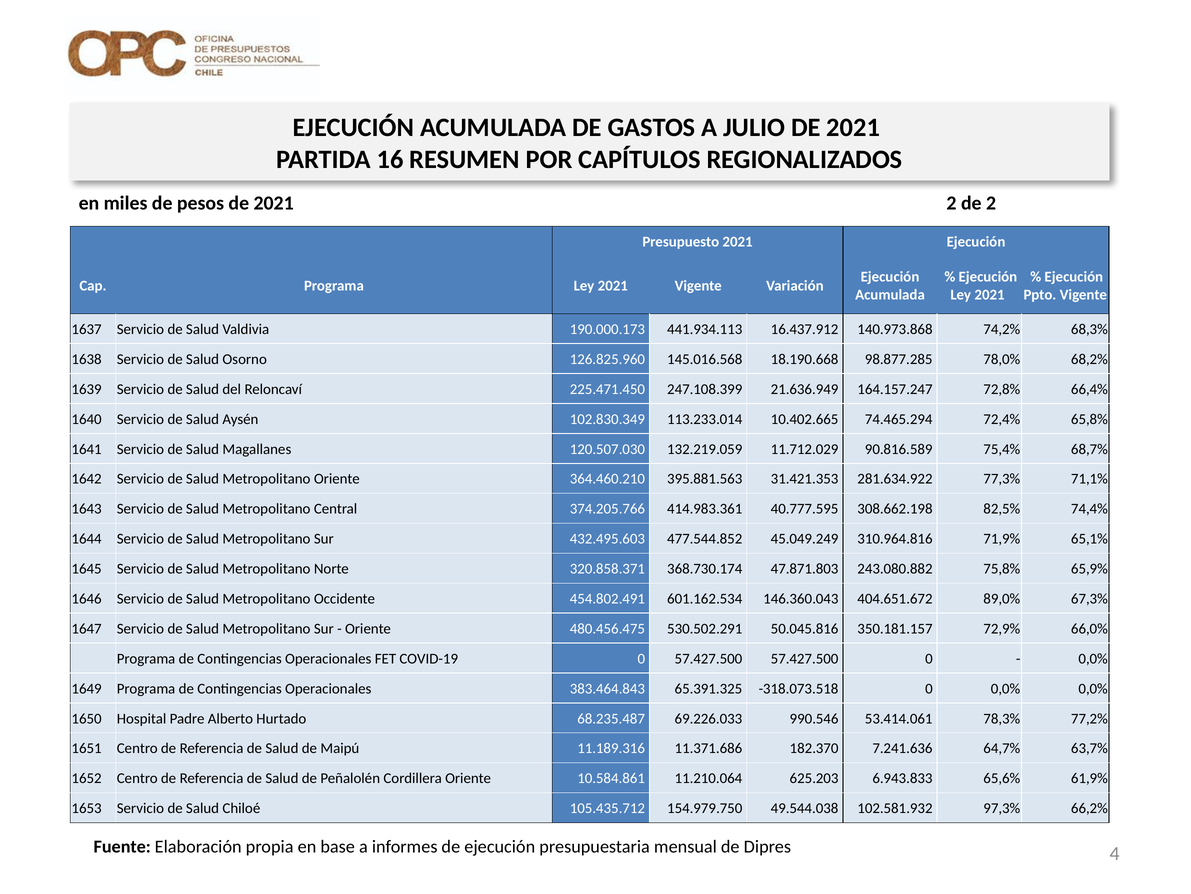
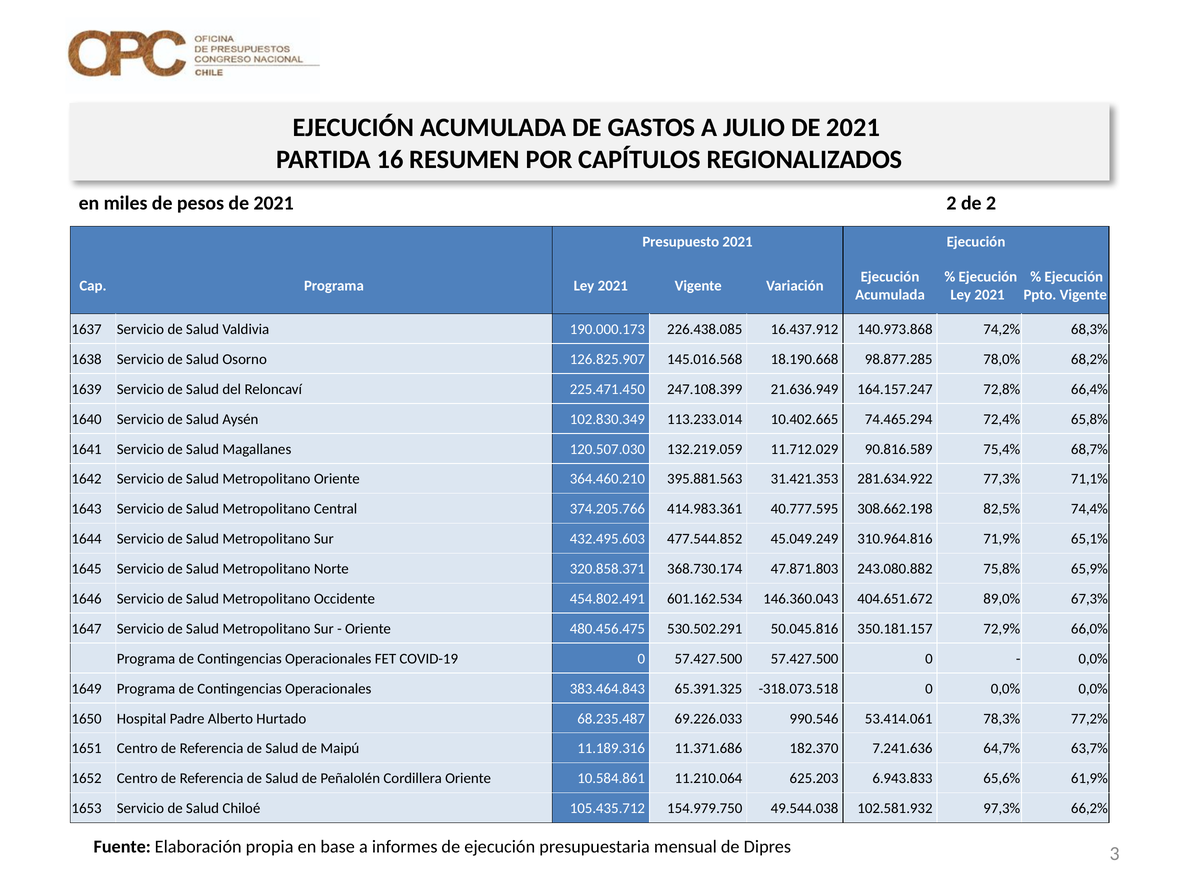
441.934.113: 441.934.113 -> 226.438.085 (705, 329)
126.825.960: 126.825.960 -> 126.825.907 (607, 359)
4: 4 -> 3 (1115, 853)
